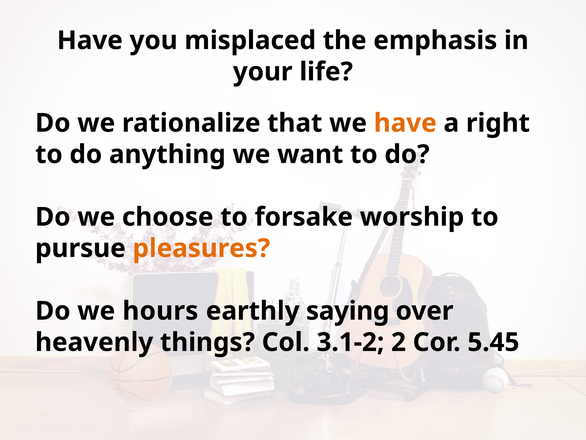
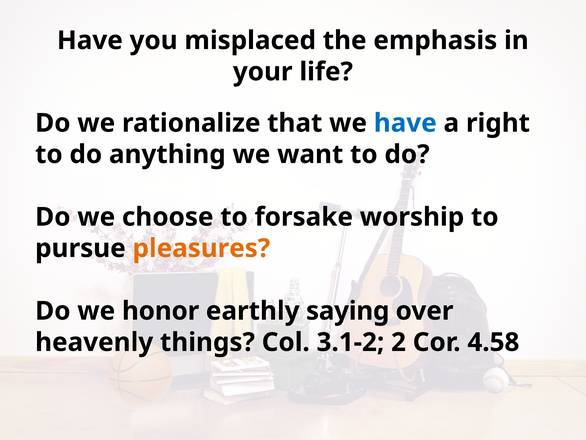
have colour: orange -> blue (405, 123)
hours: hours -> honor (161, 311)
5.45: 5.45 -> 4.58 (493, 342)
